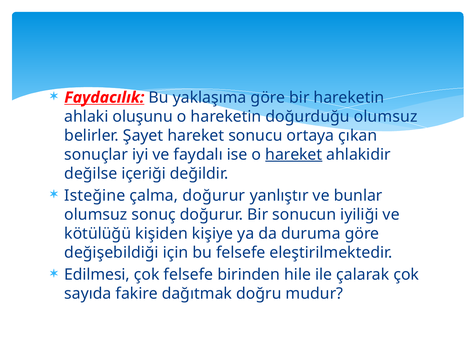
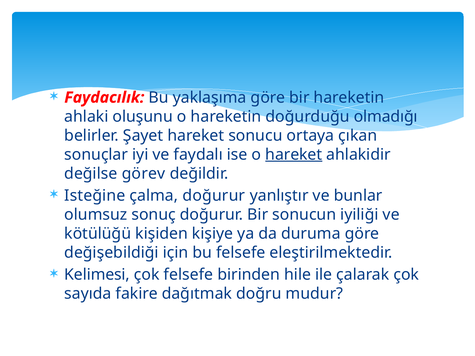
Faydacılık underline: present -> none (104, 98)
doğurduğu olumsuz: olumsuz -> olmadığı (386, 117)
içeriği: içeriği -> görev (143, 174)
Edilmesi: Edilmesi -> Kelimesi (97, 275)
